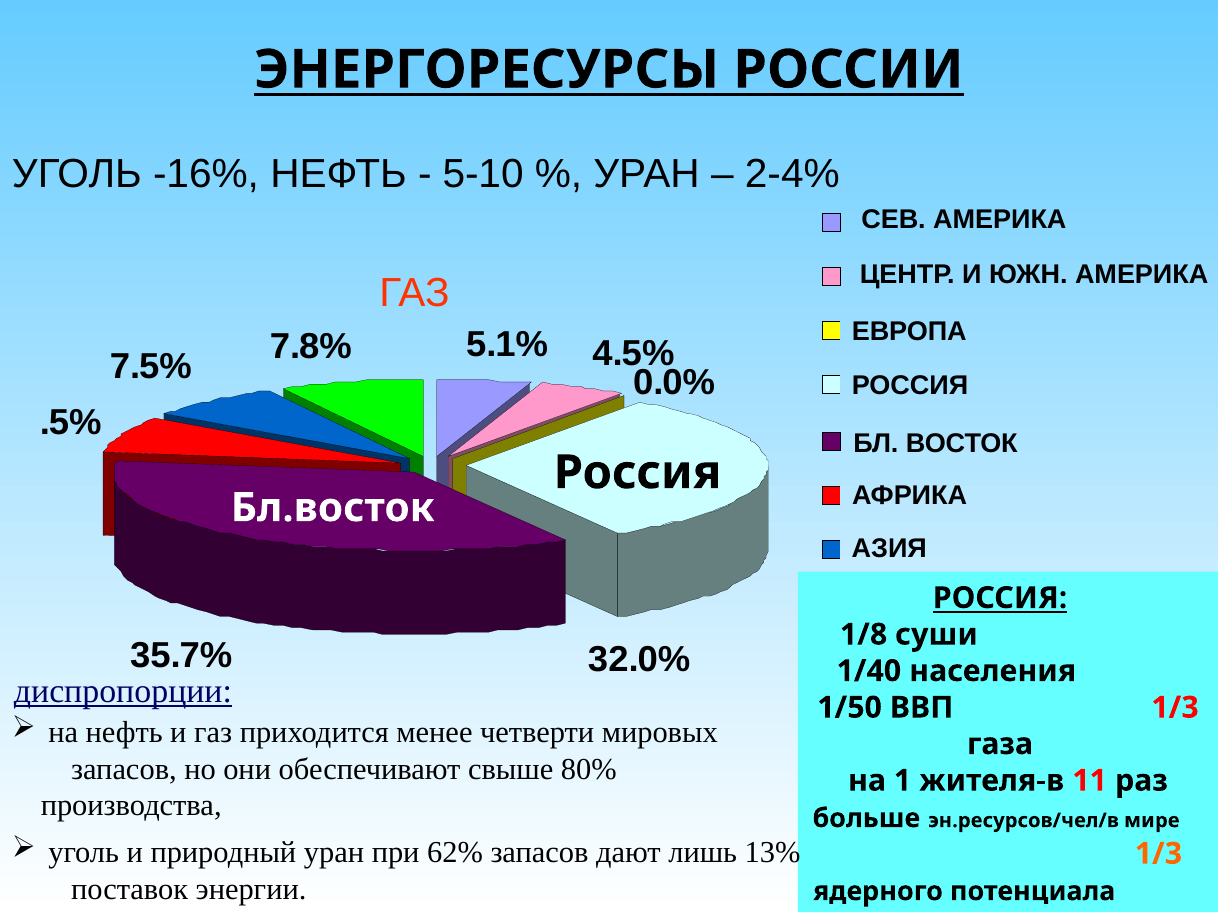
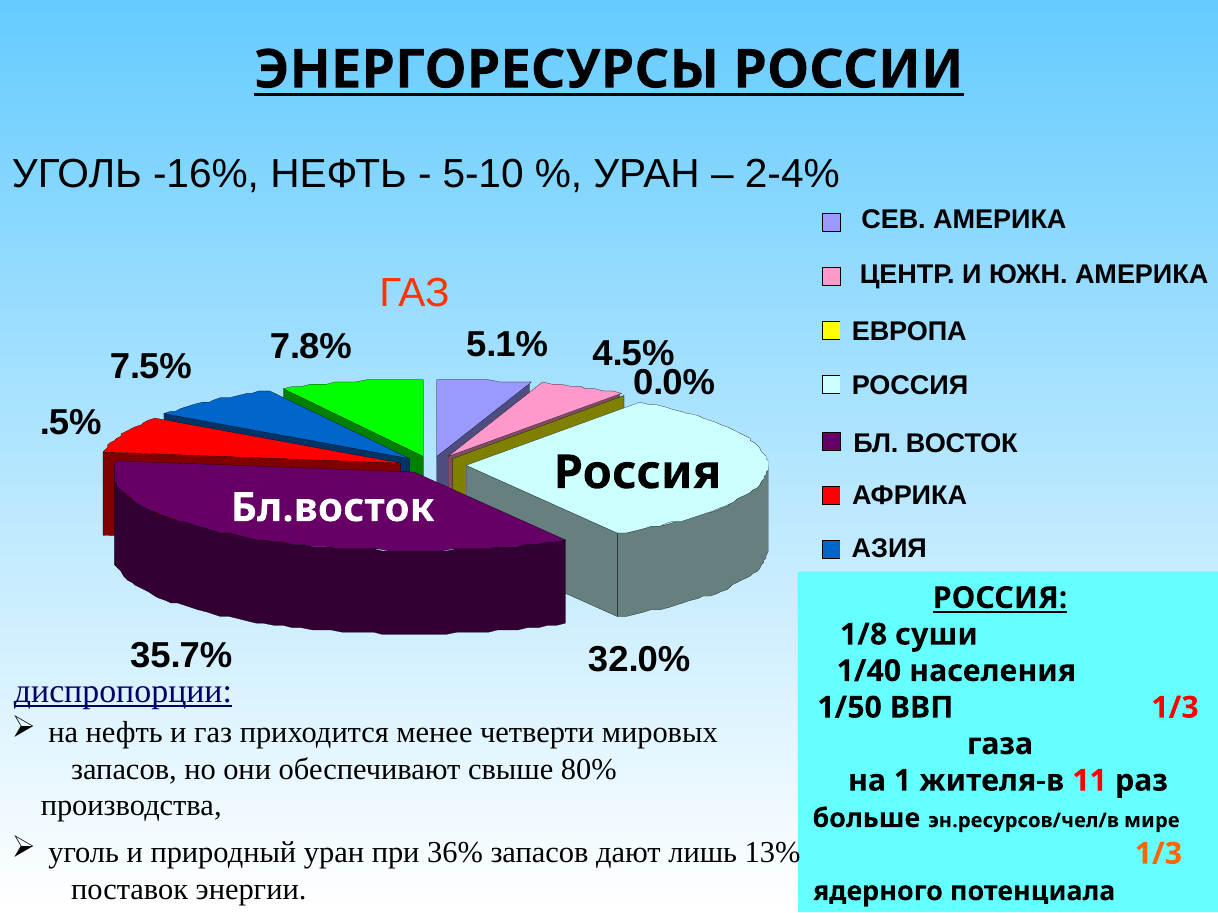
62%: 62% -> 36% (455, 853)
